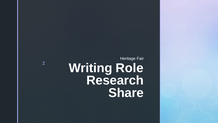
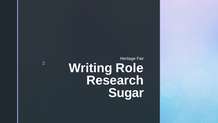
Share: Share -> Sugar (126, 93)
